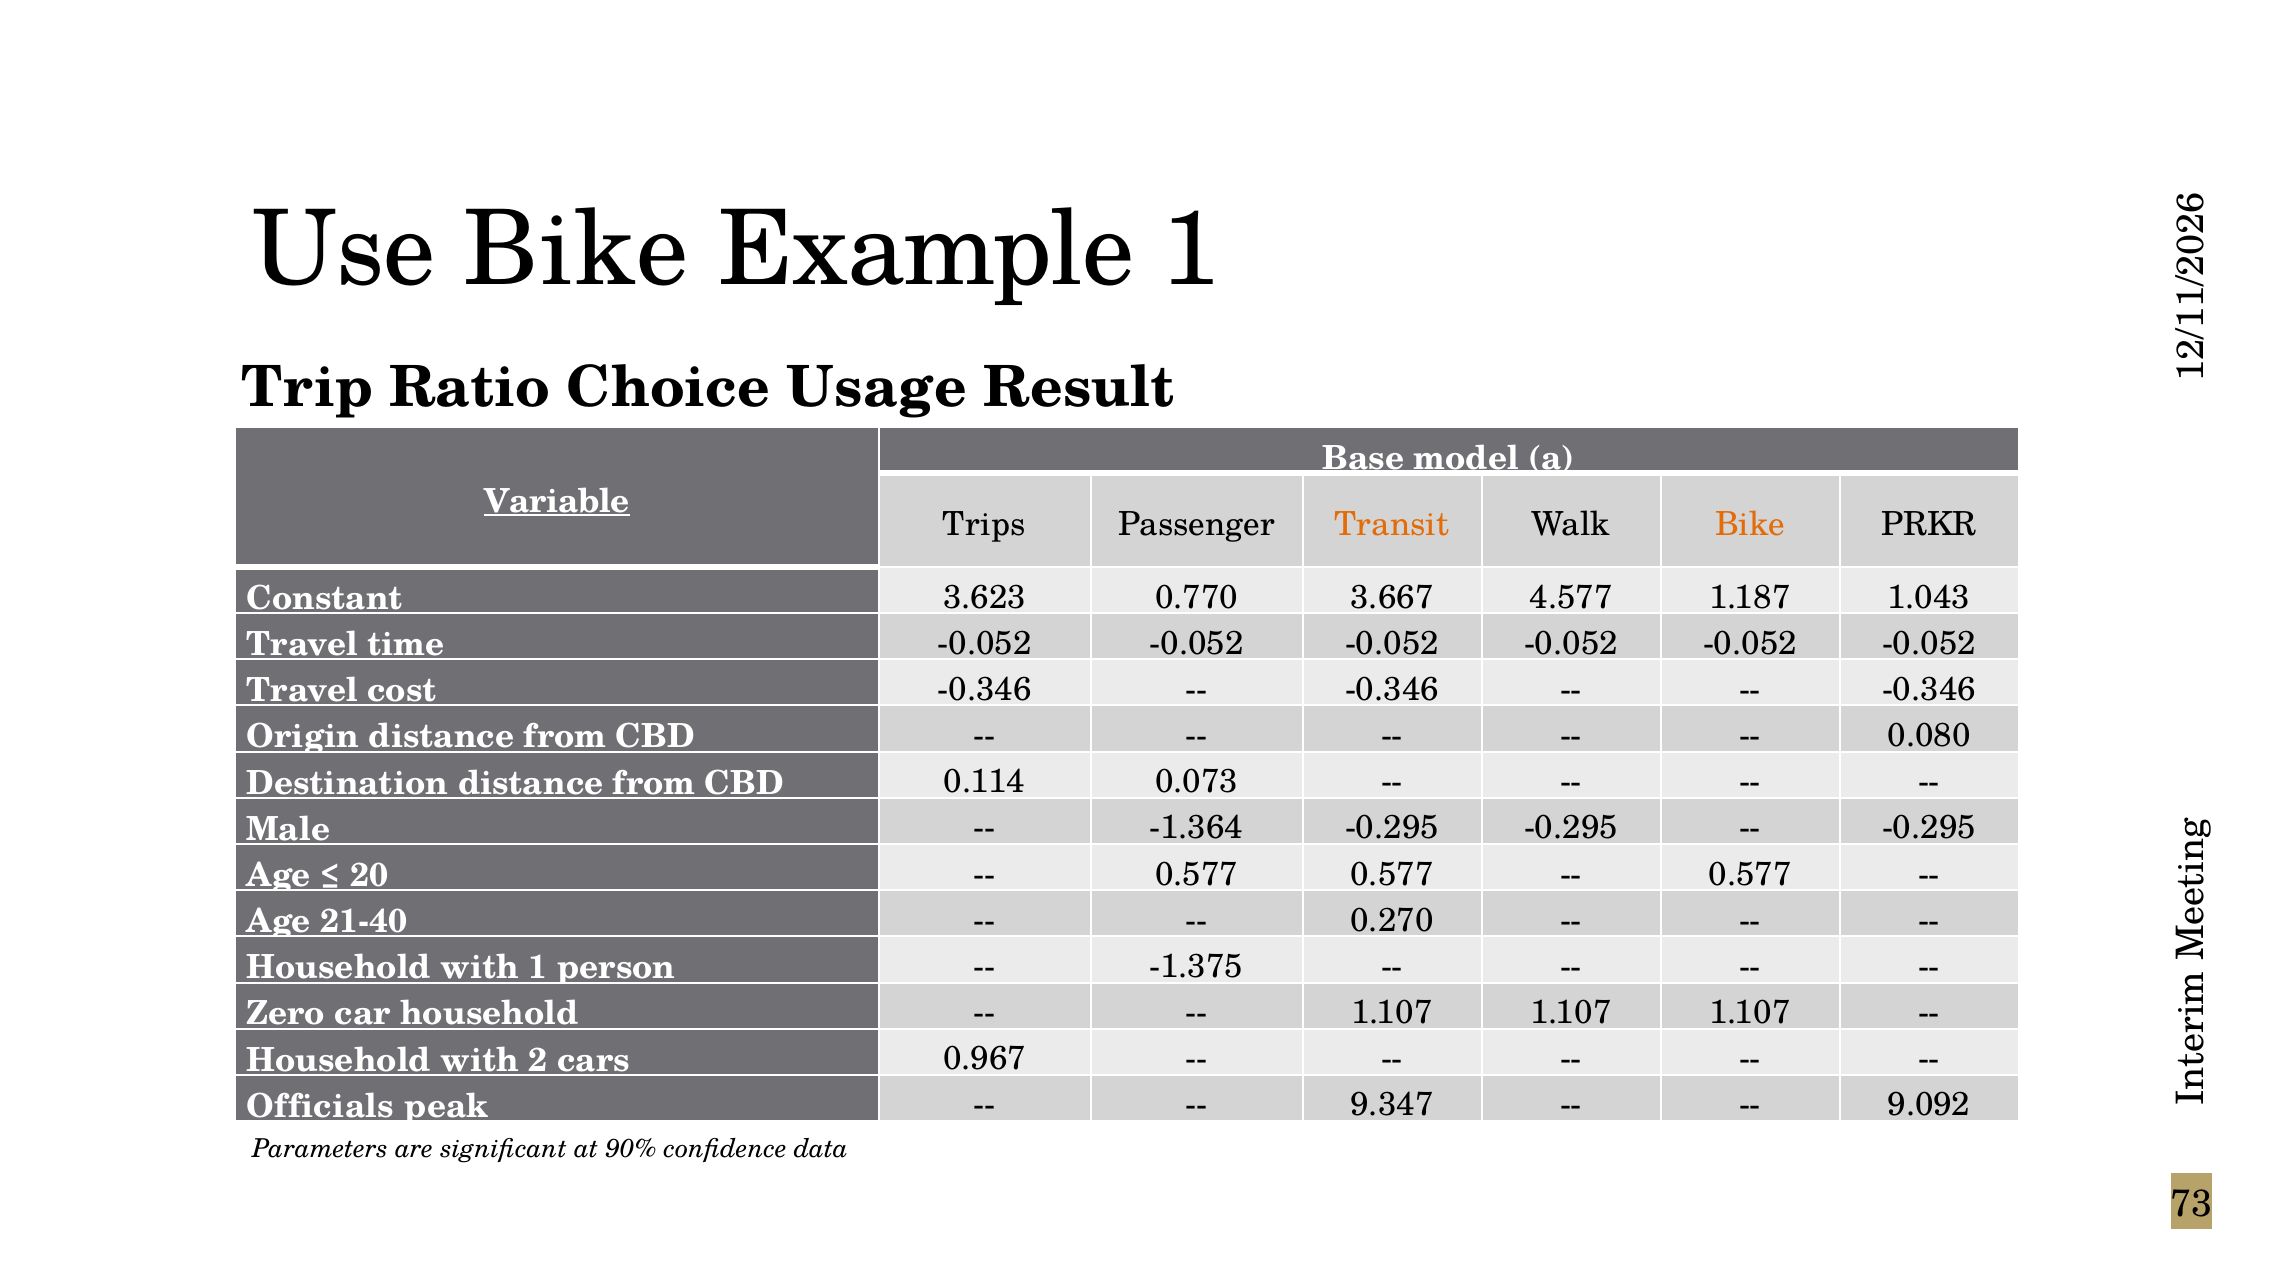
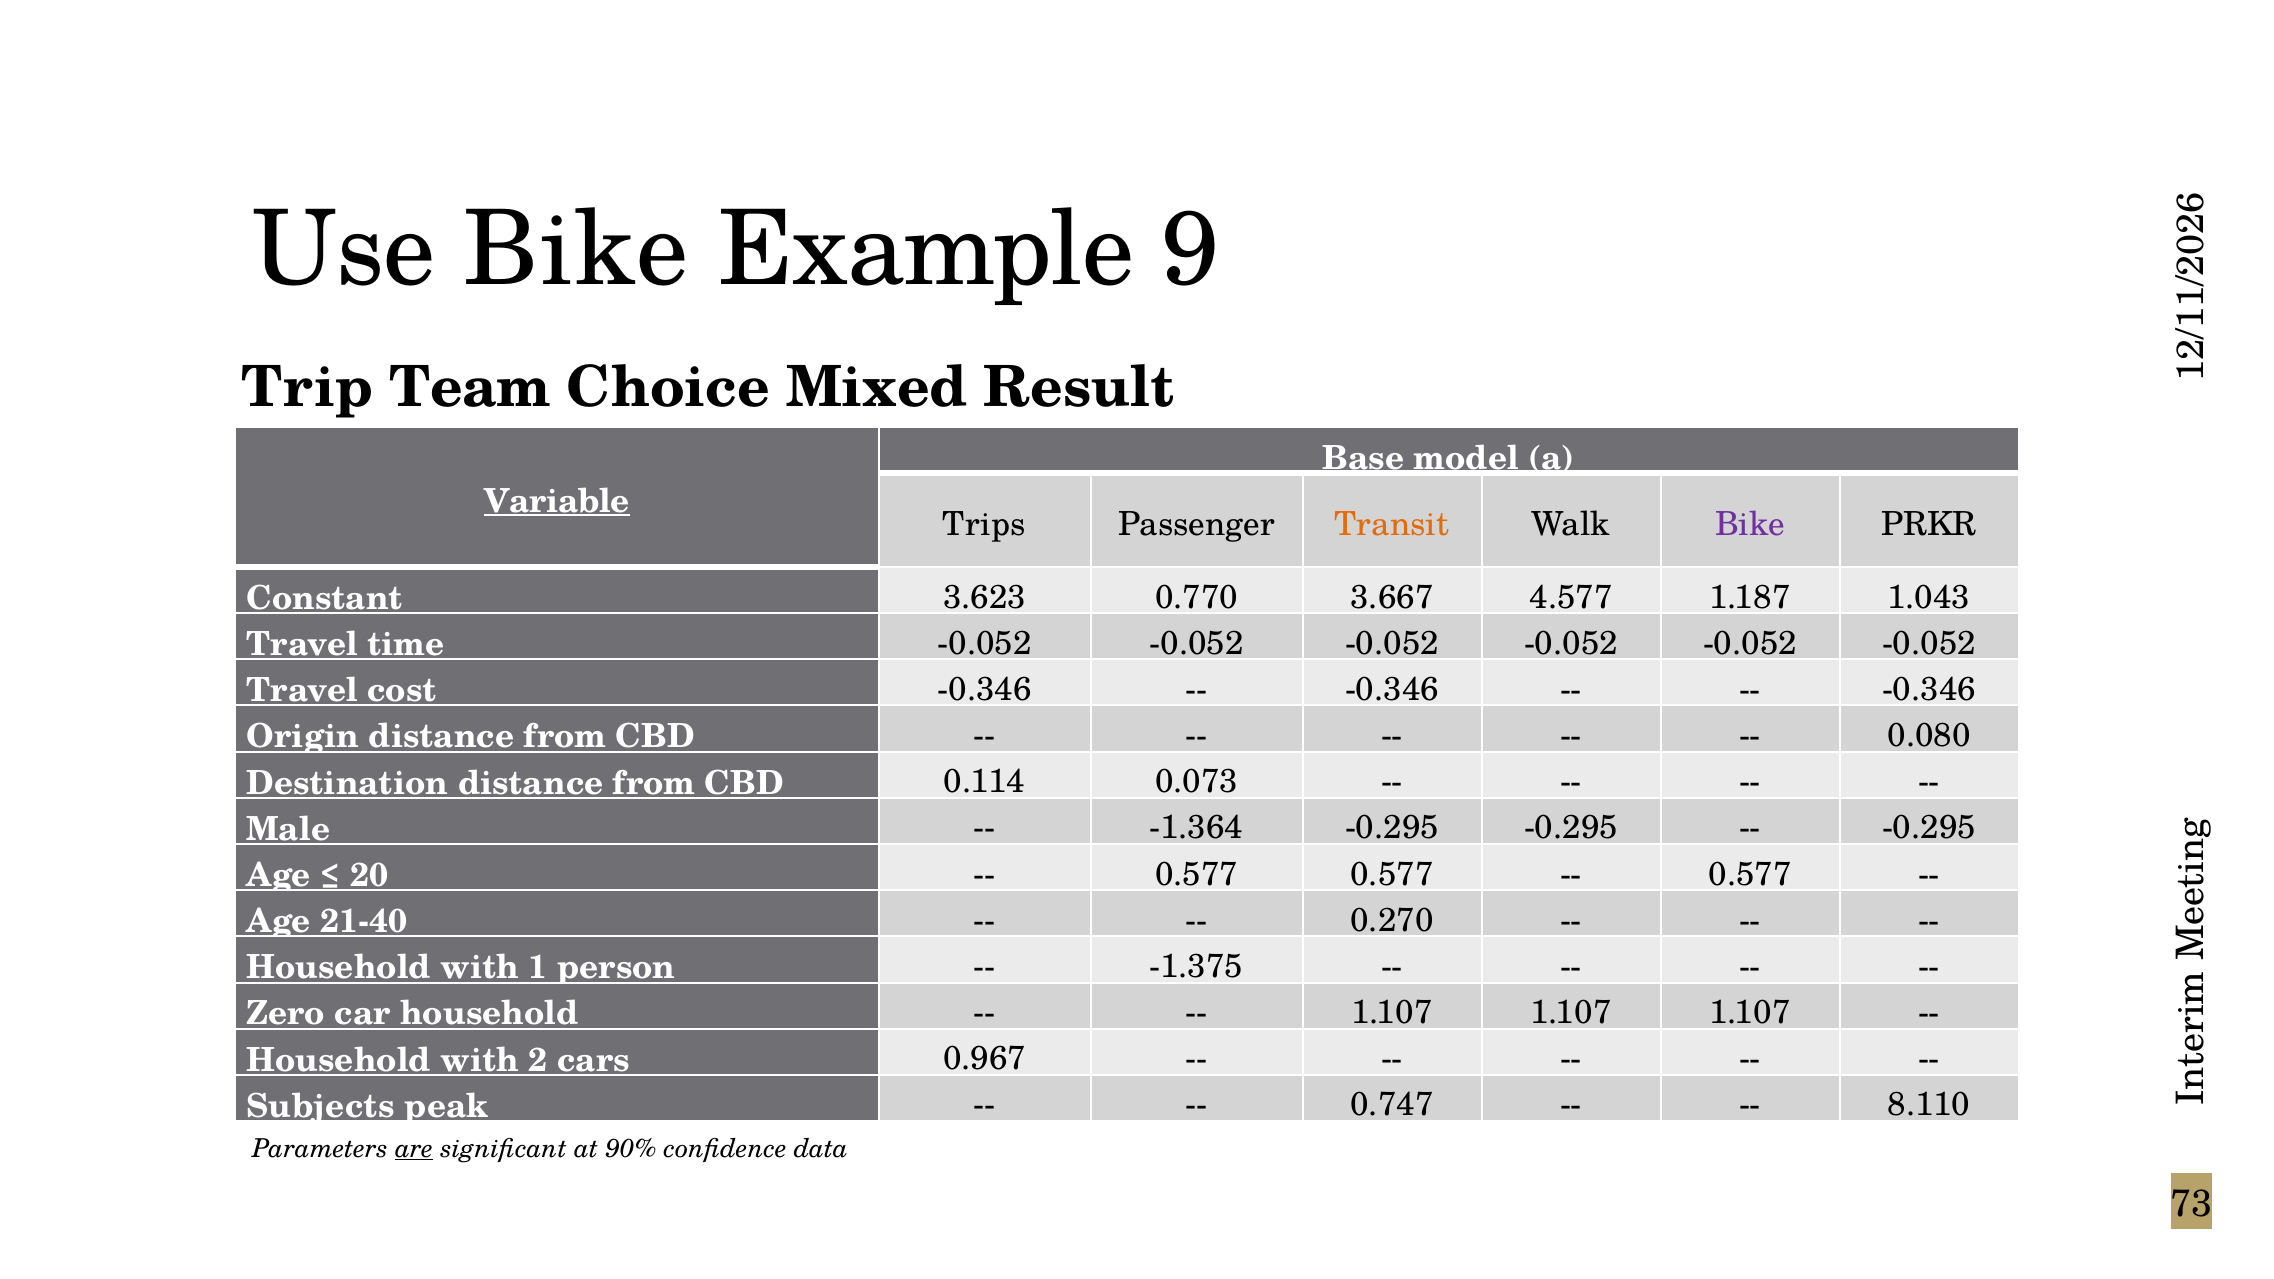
Example 1: 1 -> 9 (1190, 250)
Ratio: Ratio -> Team (470, 388)
Usage: Usage -> Mixed (877, 388)
Bike colour: orange -> purple (1750, 524)
Officials: Officials -> Subjects (321, 1106)
9.347: 9.347 -> 0.747 (1392, 1105)
9.092: 9.092 -> 8.110 (1929, 1105)
are underline: none -> present (414, 1149)
